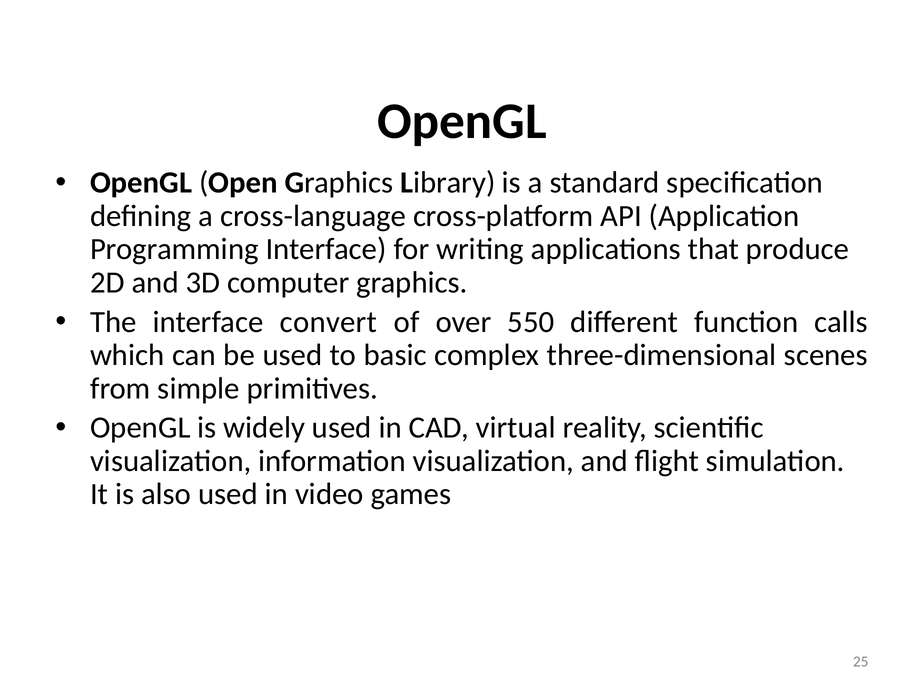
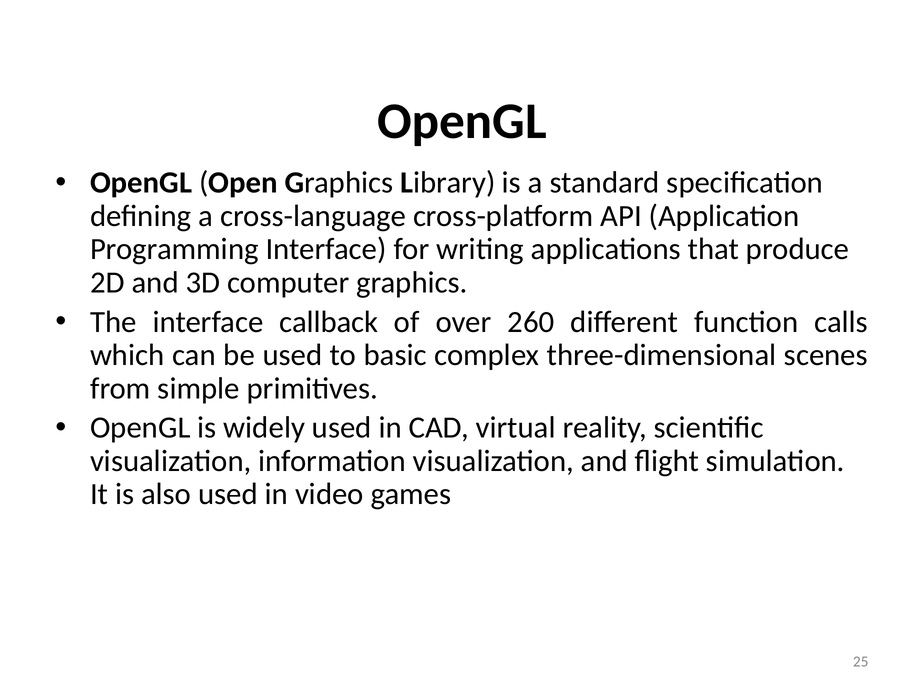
convert: convert -> callback (329, 322)
550: 550 -> 260 (531, 322)
